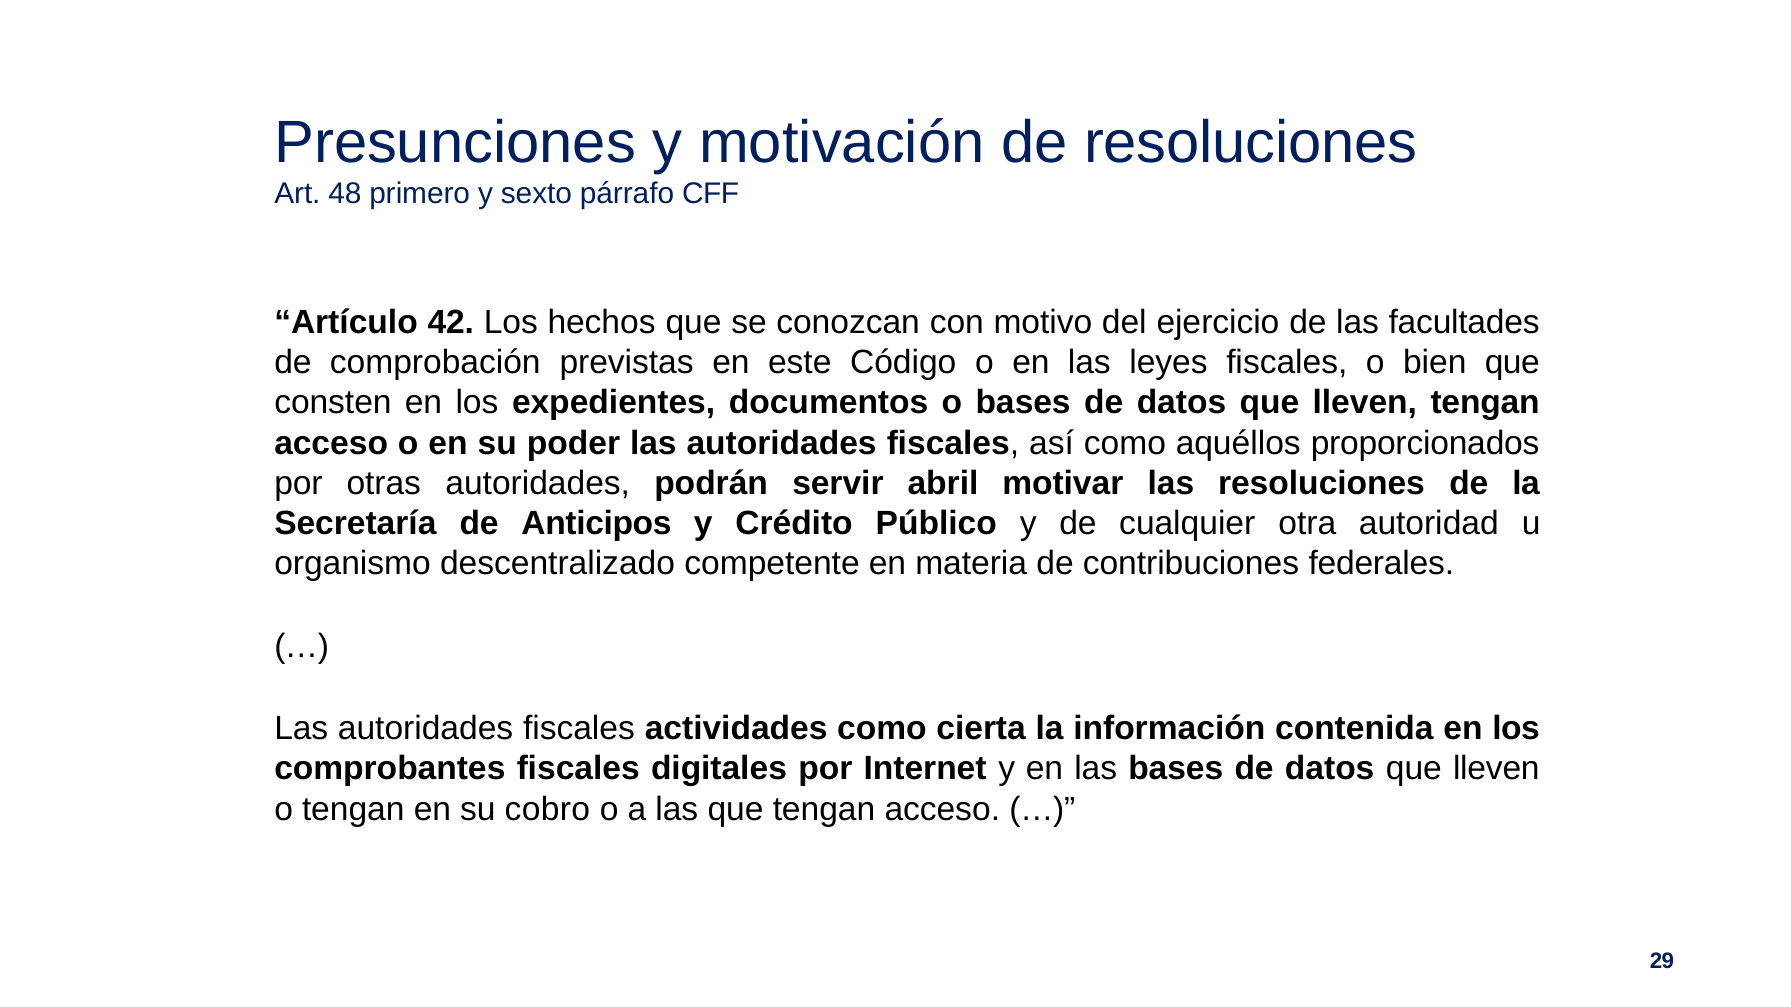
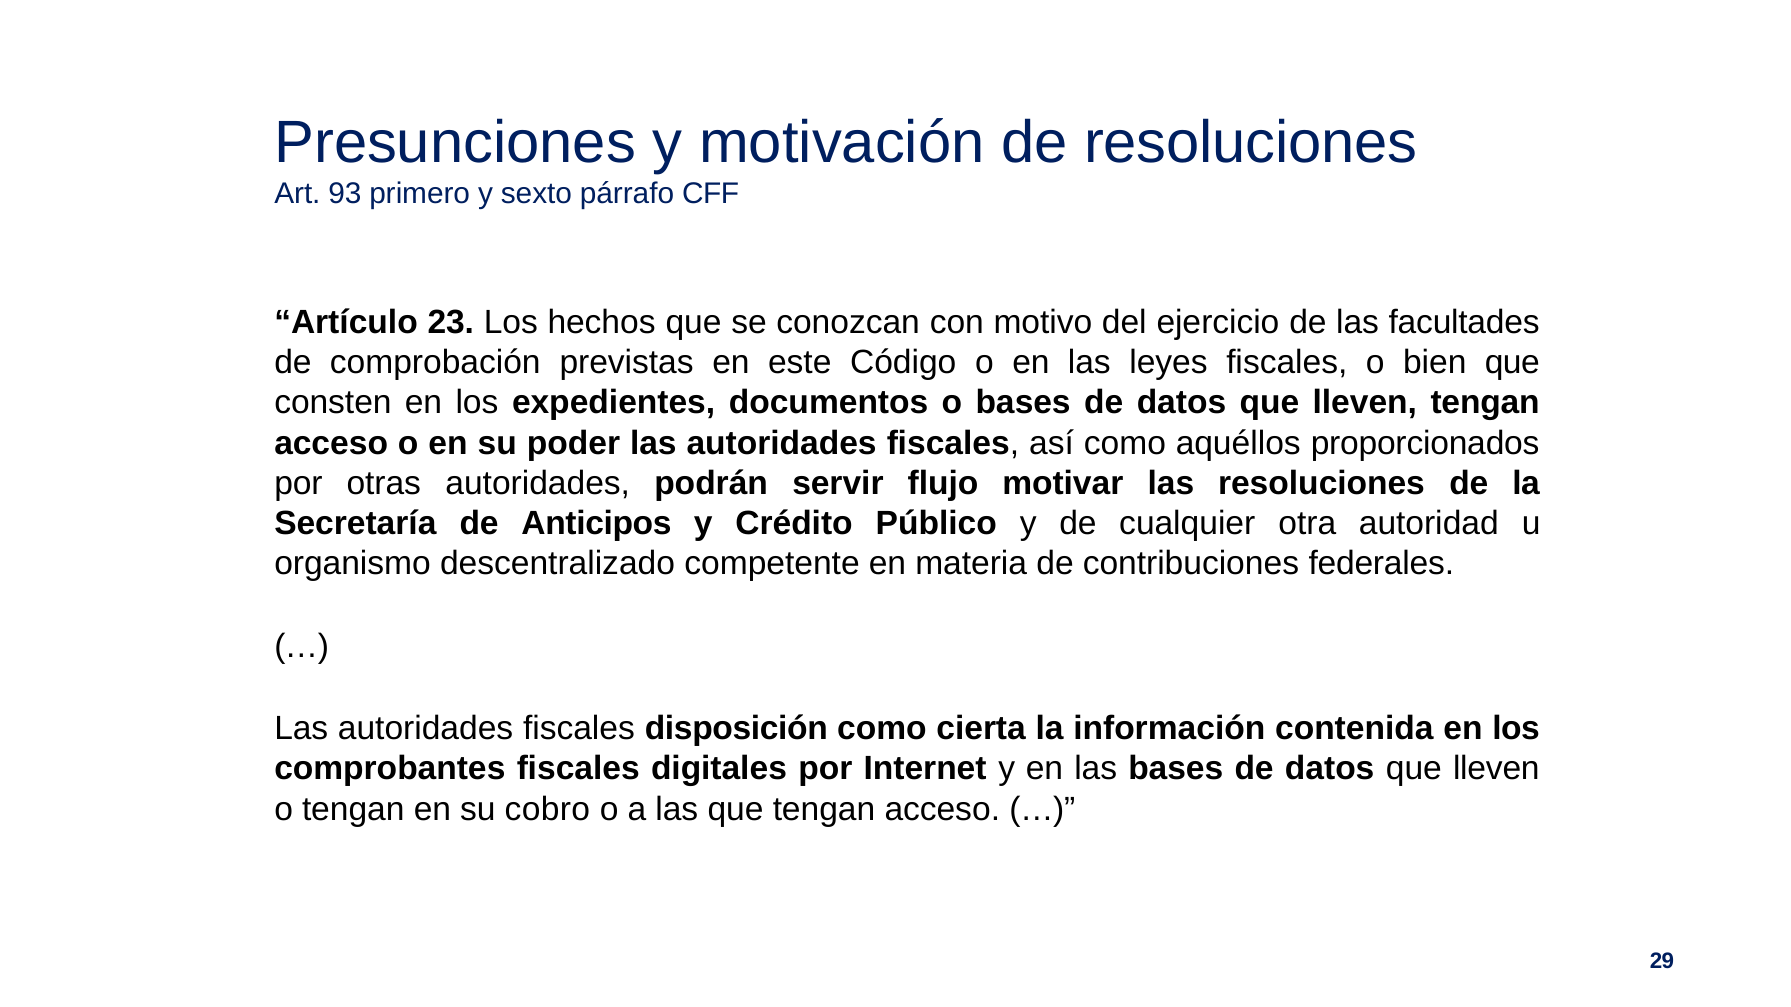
48: 48 -> 93 (345, 194)
42: 42 -> 23 (451, 322)
abril: abril -> flujo (943, 483)
actividades: actividades -> disposición (736, 729)
